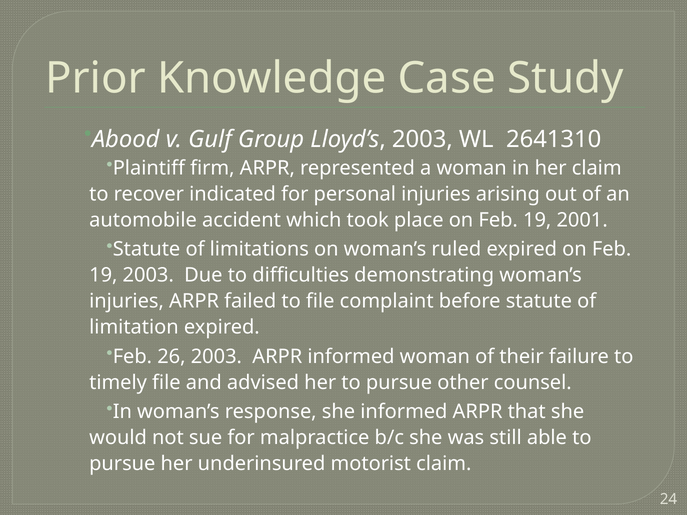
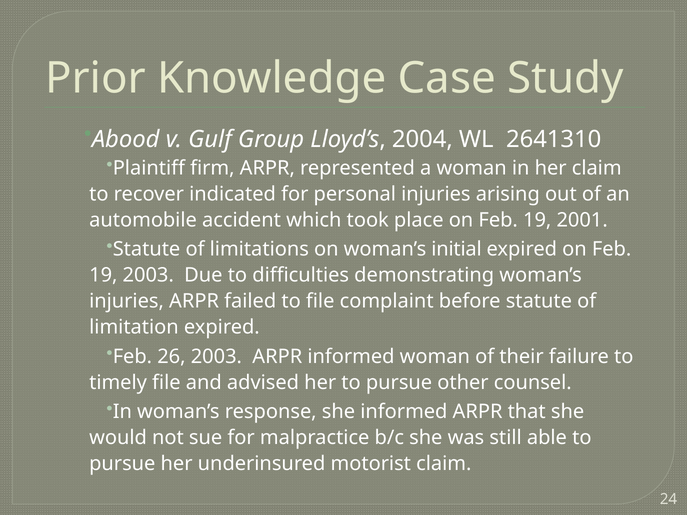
Lloyd’s 2003: 2003 -> 2004 (422, 140)
ruled: ruled -> initial (457, 249)
